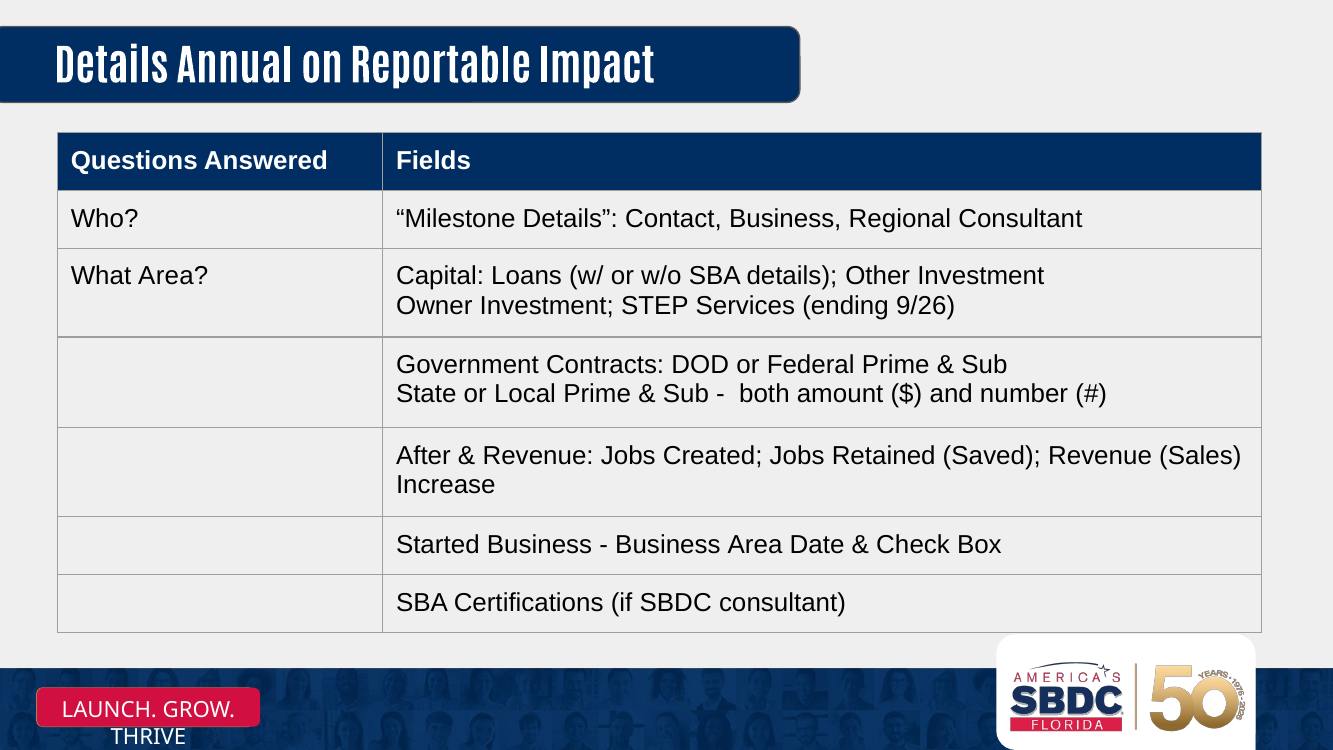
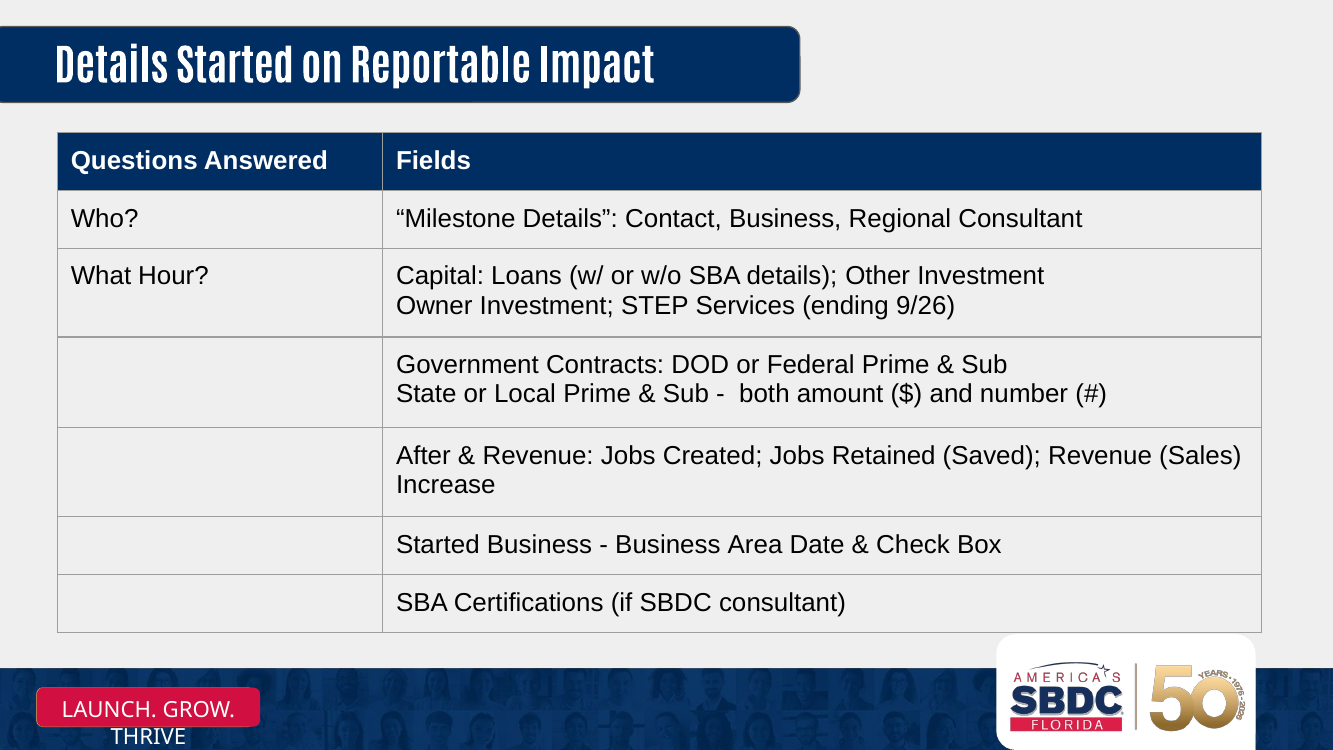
Details Annual: Annual -> Started (235, 68)
What Area: Area -> Hour (173, 276)
